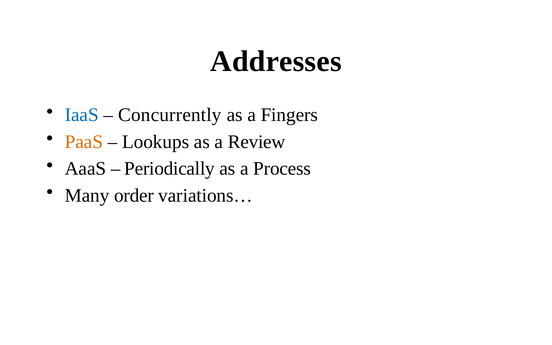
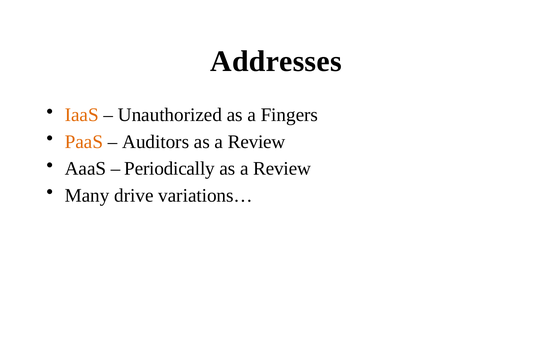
IaaS colour: blue -> orange (82, 115)
Concurrently: Concurrently -> Unauthorized (170, 115)
Lookups: Lookups -> Auditors (156, 142)
Process: Process -> Review (282, 169)
order: order -> drive (134, 195)
